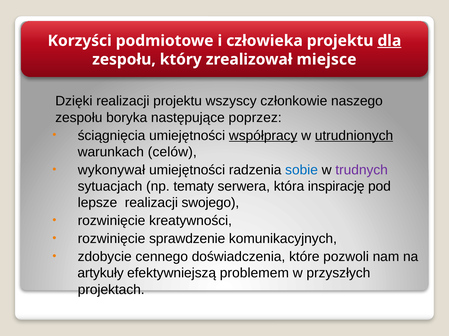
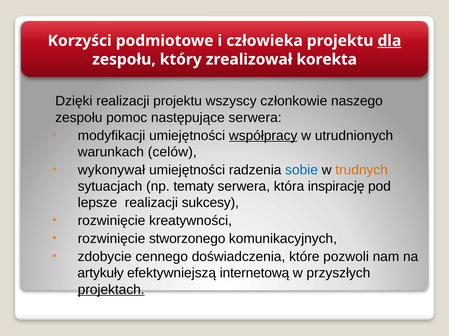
miejsce: miejsce -> korekta (327, 60)
boryka: boryka -> pomoc (127, 118)
następujące poprzez: poprzez -> serwera (255, 118)
ściągnięcia: ściągnięcia -> modyfikacji (112, 136)
utrudnionych underline: present -> none (354, 136)
trudnych colour: purple -> orange (362, 170)
swojego: swojego -> sukcesy (210, 203)
sprawdzenie: sprawdzenie -> stworzonego (187, 239)
problemem: problemem -> internetową (254, 274)
projektach underline: none -> present (111, 290)
